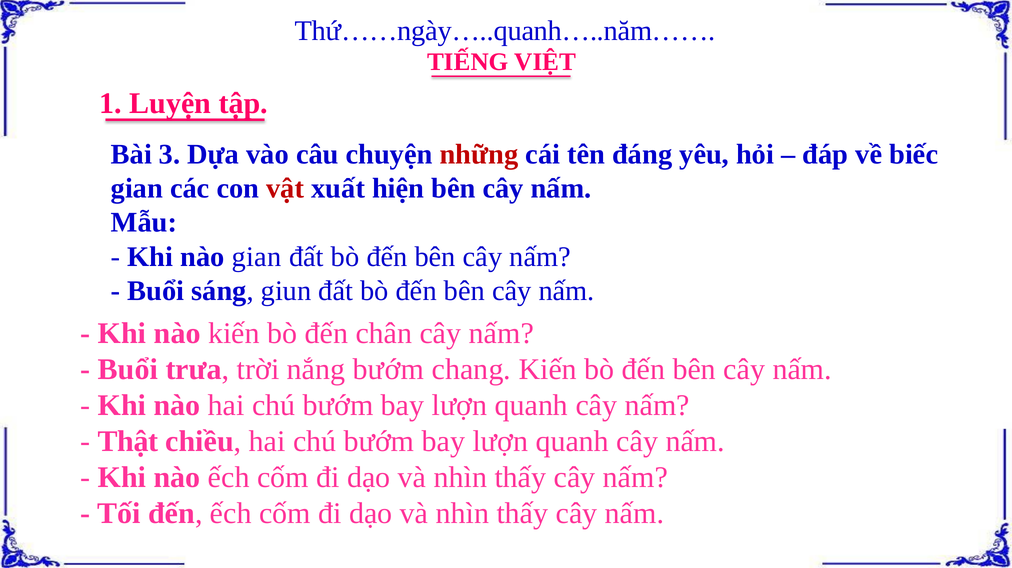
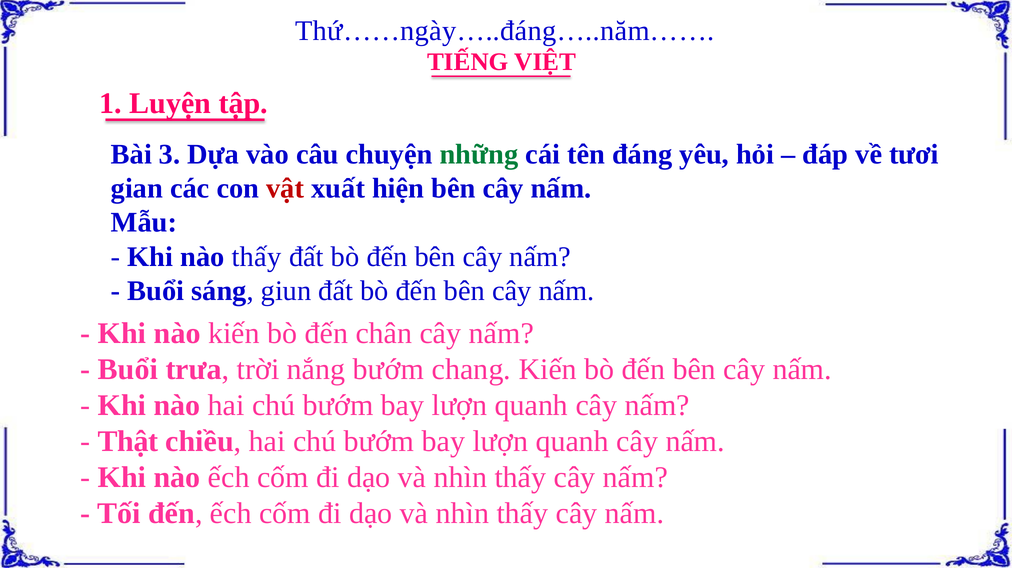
Thứ……ngày…..quanh…..năm……: Thứ……ngày…..quanh…..năm…… -> Thứ……ngày…..đáng…..năm…… (505, 31)
những colour: red -> green (479, 155)
biếc: biếc -> tươi (914, 155)
nào gian: gian -> thấy (257, 257)
